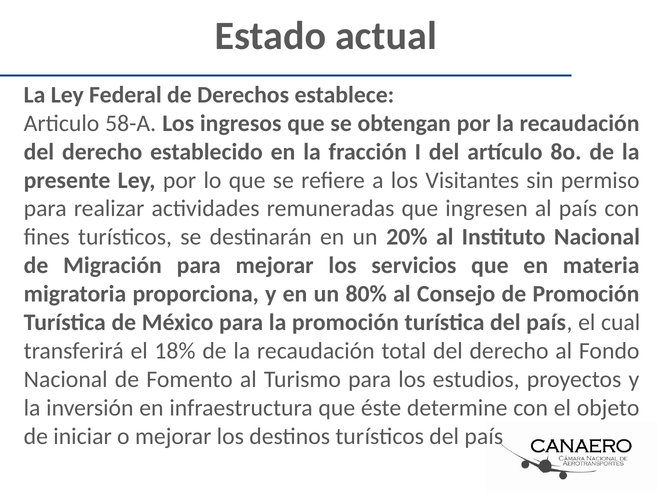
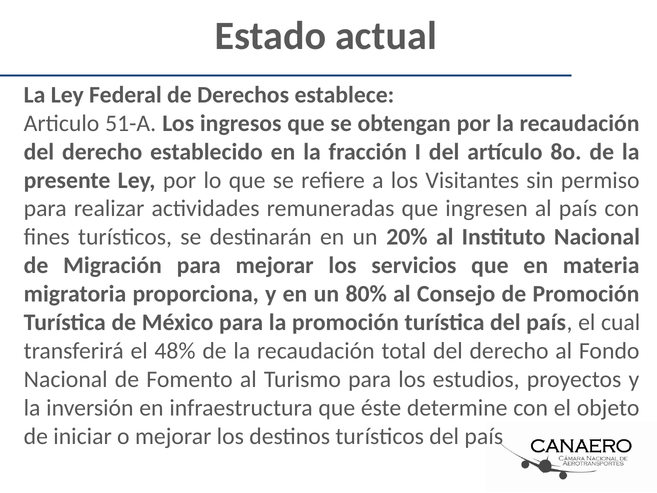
58-A: 58-A -> 51-A (131, 123)
18%: 18% -> 48% (175, 351)
